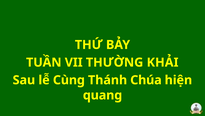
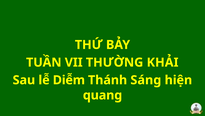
Cùng: Cùng -> Diễm (69, 80)
Chúa: Chúa -> Sáng (146, 80)
